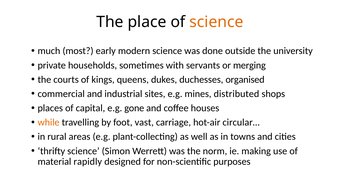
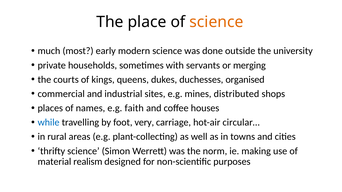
capital: capital -> names (90, 108)
gone: gone -> faith (134, 108)
while colour: orange -> blue (49, 123)
vast: vast -> very (144, 123)
rapidly: rapidly -> realism (88, 162)
